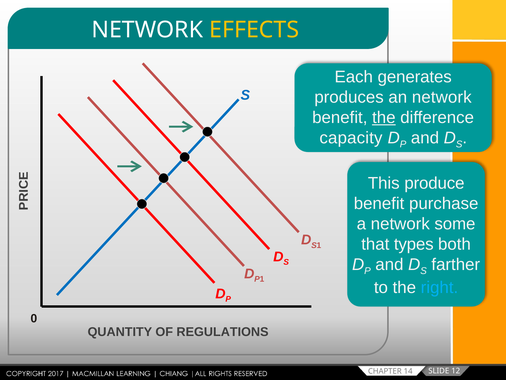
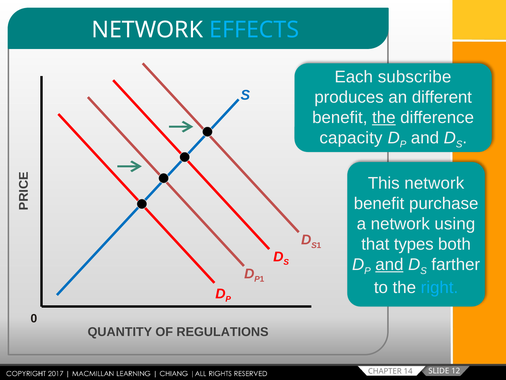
EFFECTS colour: yellow -> light blue (254, 30)
generates: generates -> subscribe (415, 77)
an network: network -> different (442, 97)
This produce: produce -> network (434, 183)
some: some -> using (455, 224)
and underline: none -> present (389, 264)
